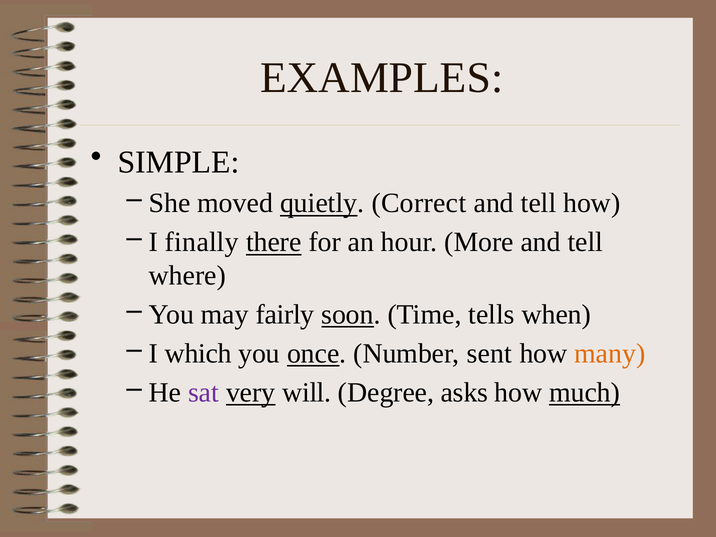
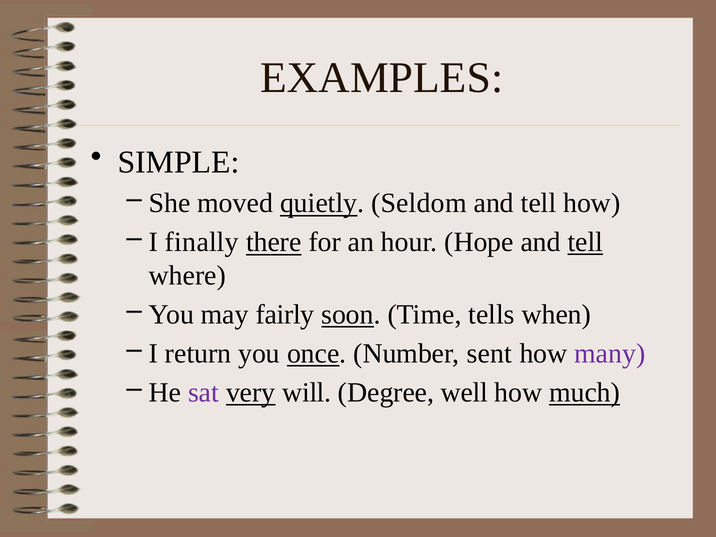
Correct: Correct -> Seldom (419, 203)
More: More -> Hope (479, 242)
tell underline: none -> present (585, 242)
which: which -> return (198, 354)
many colour: orange -> purple (610, 354)
asks: asks -> well (464, 393)
